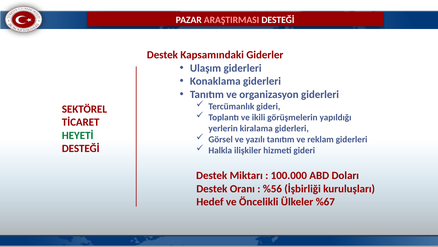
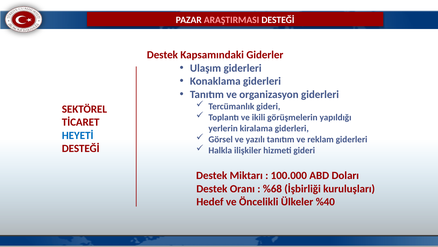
HEYETİ colour: green -> blue (78, 135)
%56: %56 -> %68 (272, 188)
%67: %67 -> %40 (325, 202)
